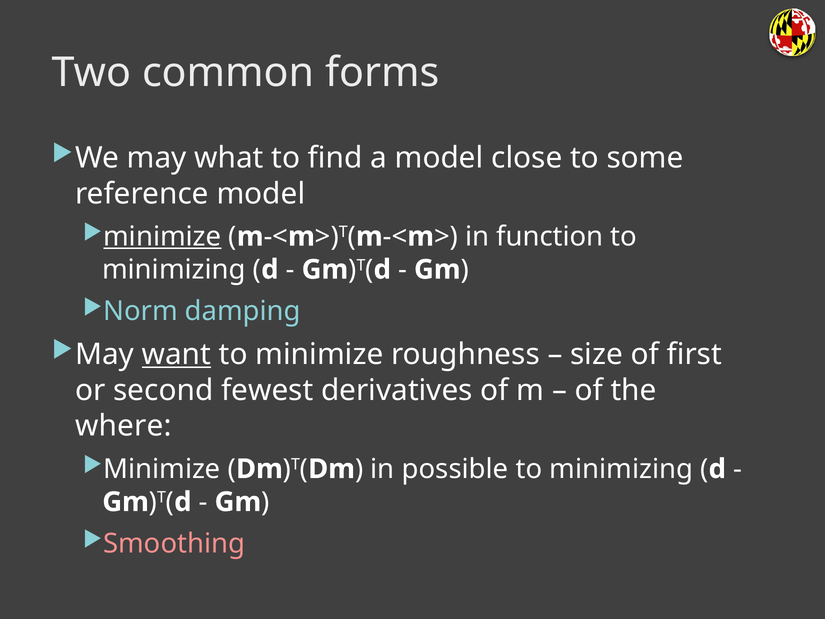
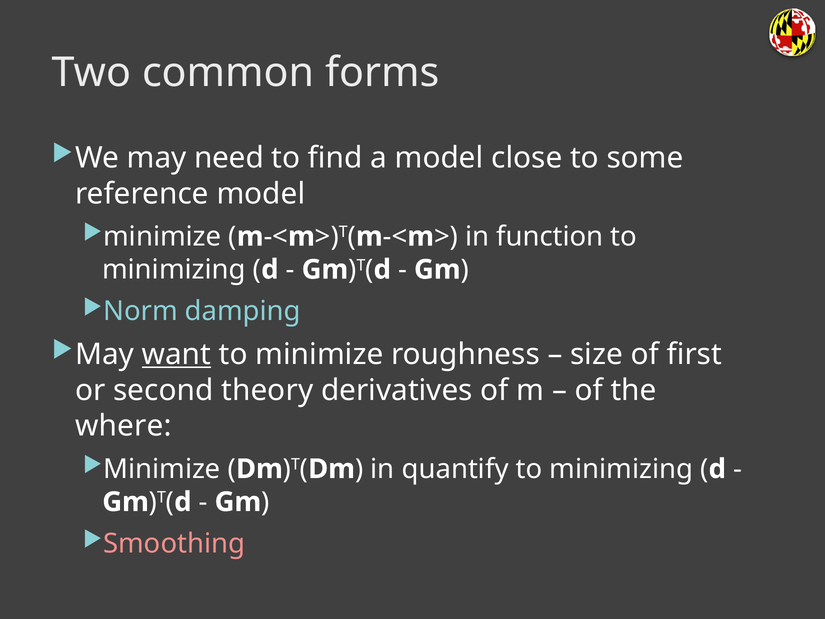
what: what -> need (229, 158)
minimize underline: present -> none (162, 236)
fewest: fewest -> theory (267, 390)
possible: possible -> quantify (455, 469)
